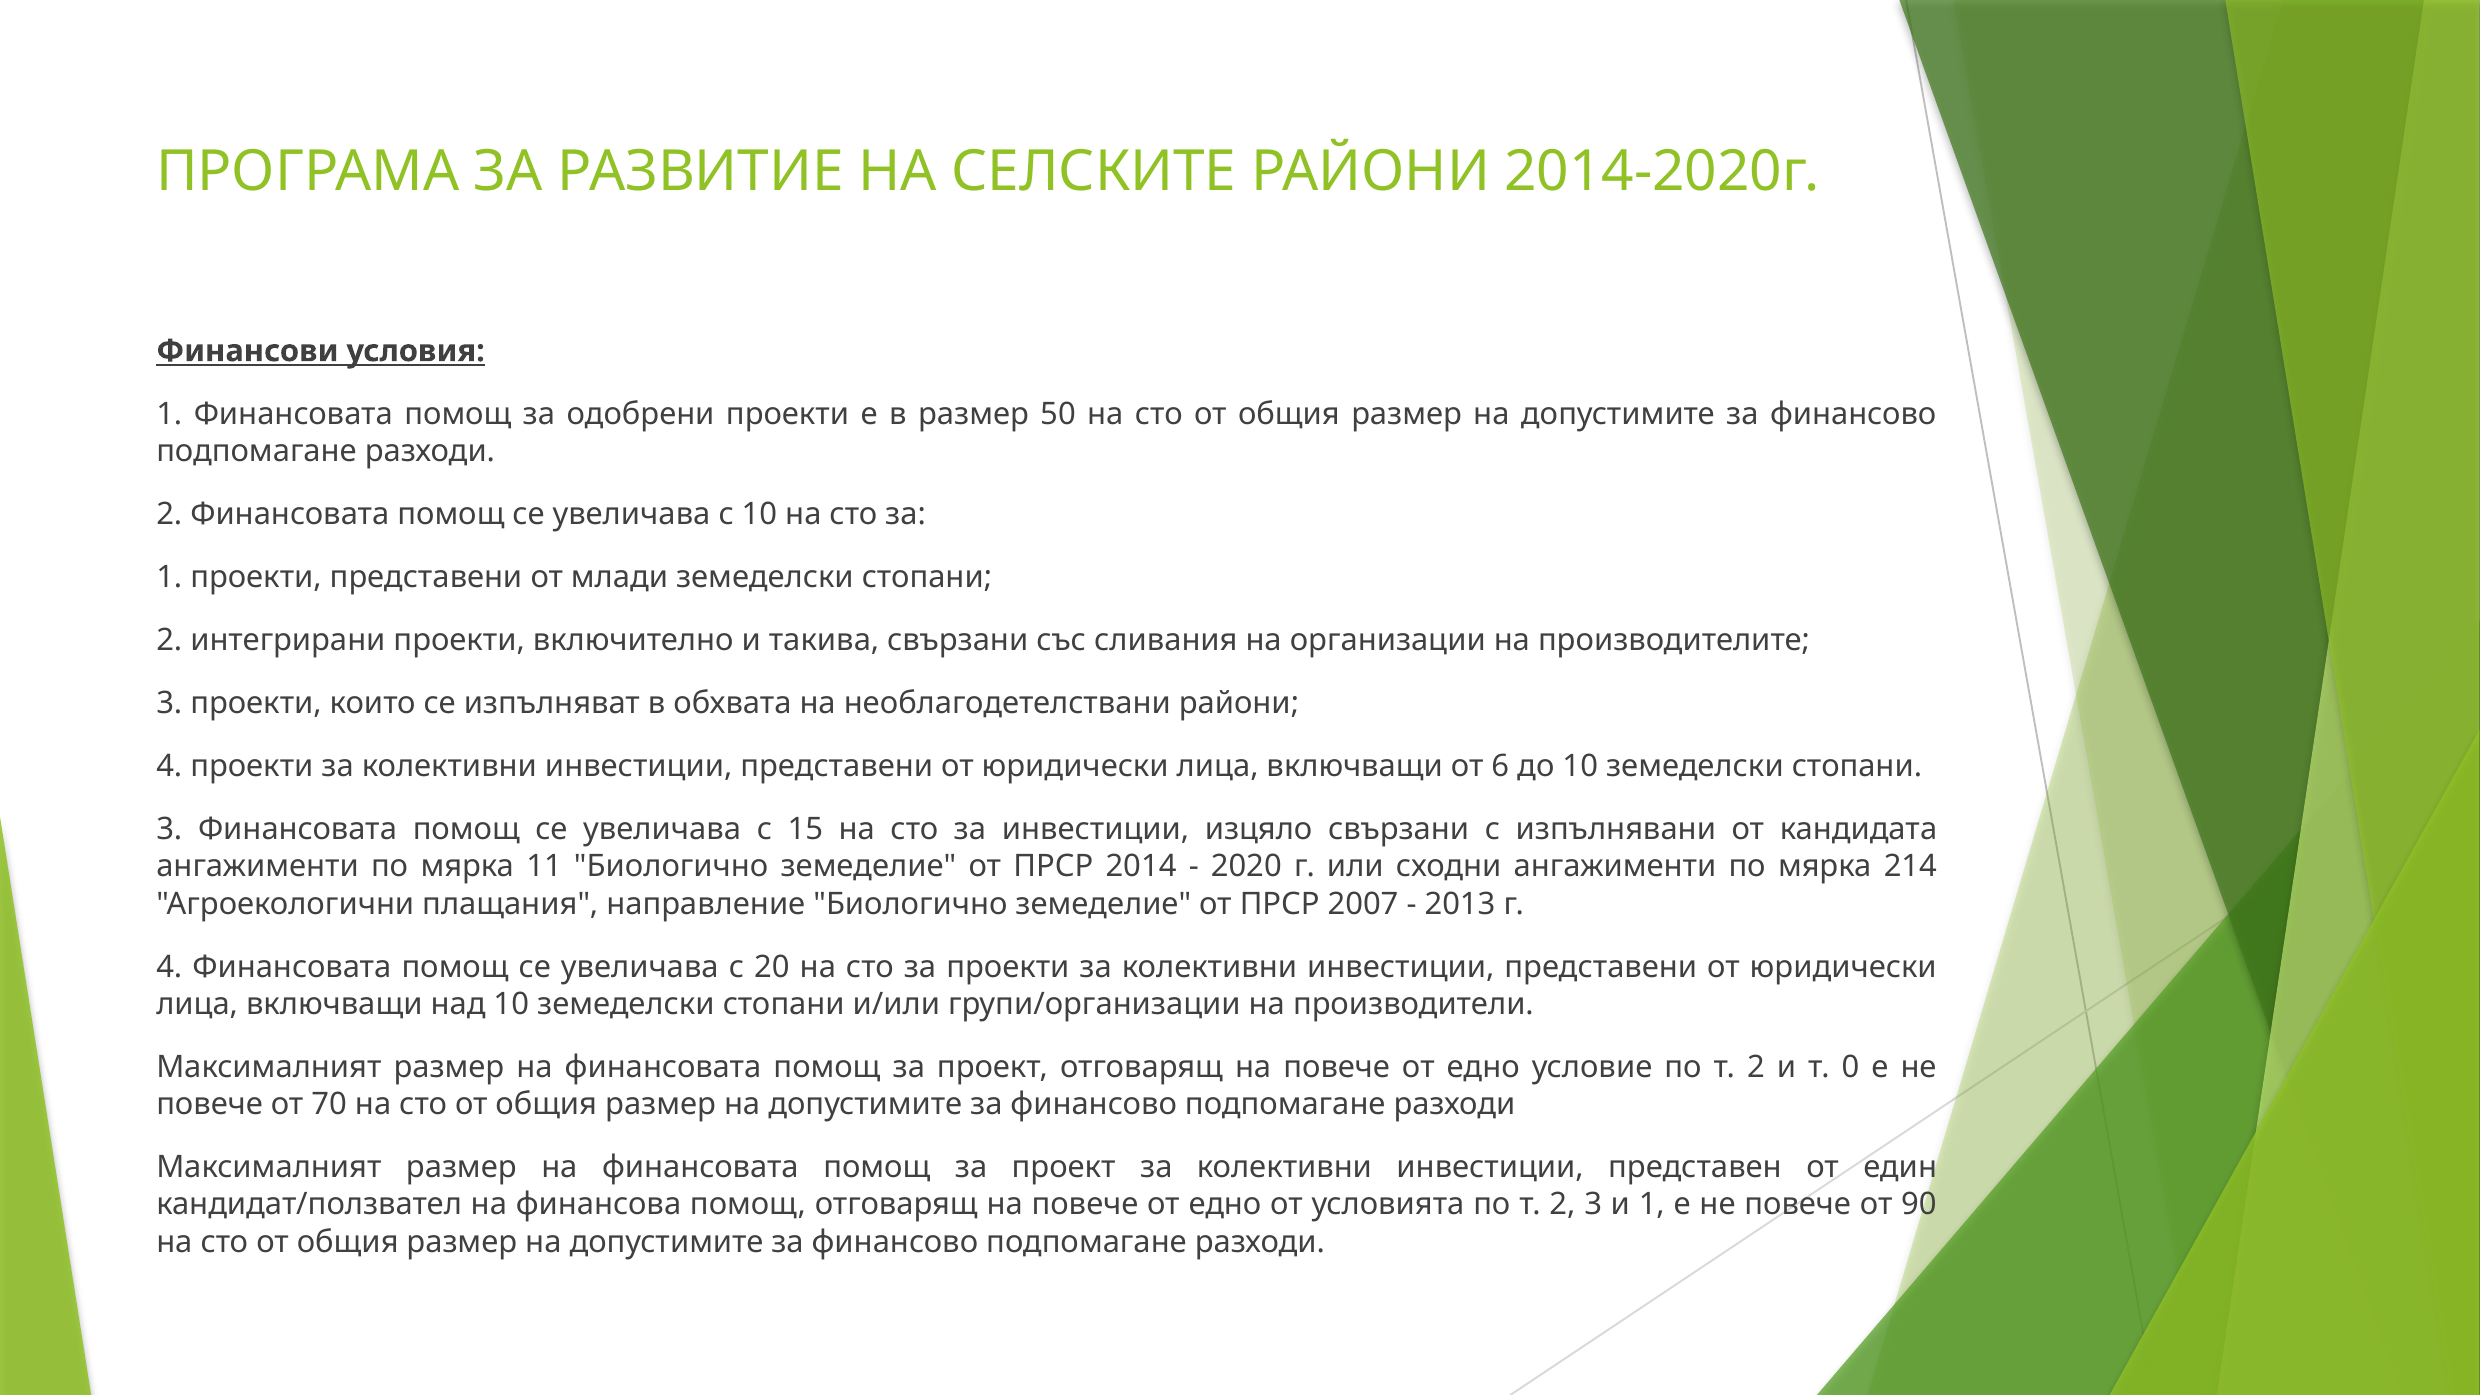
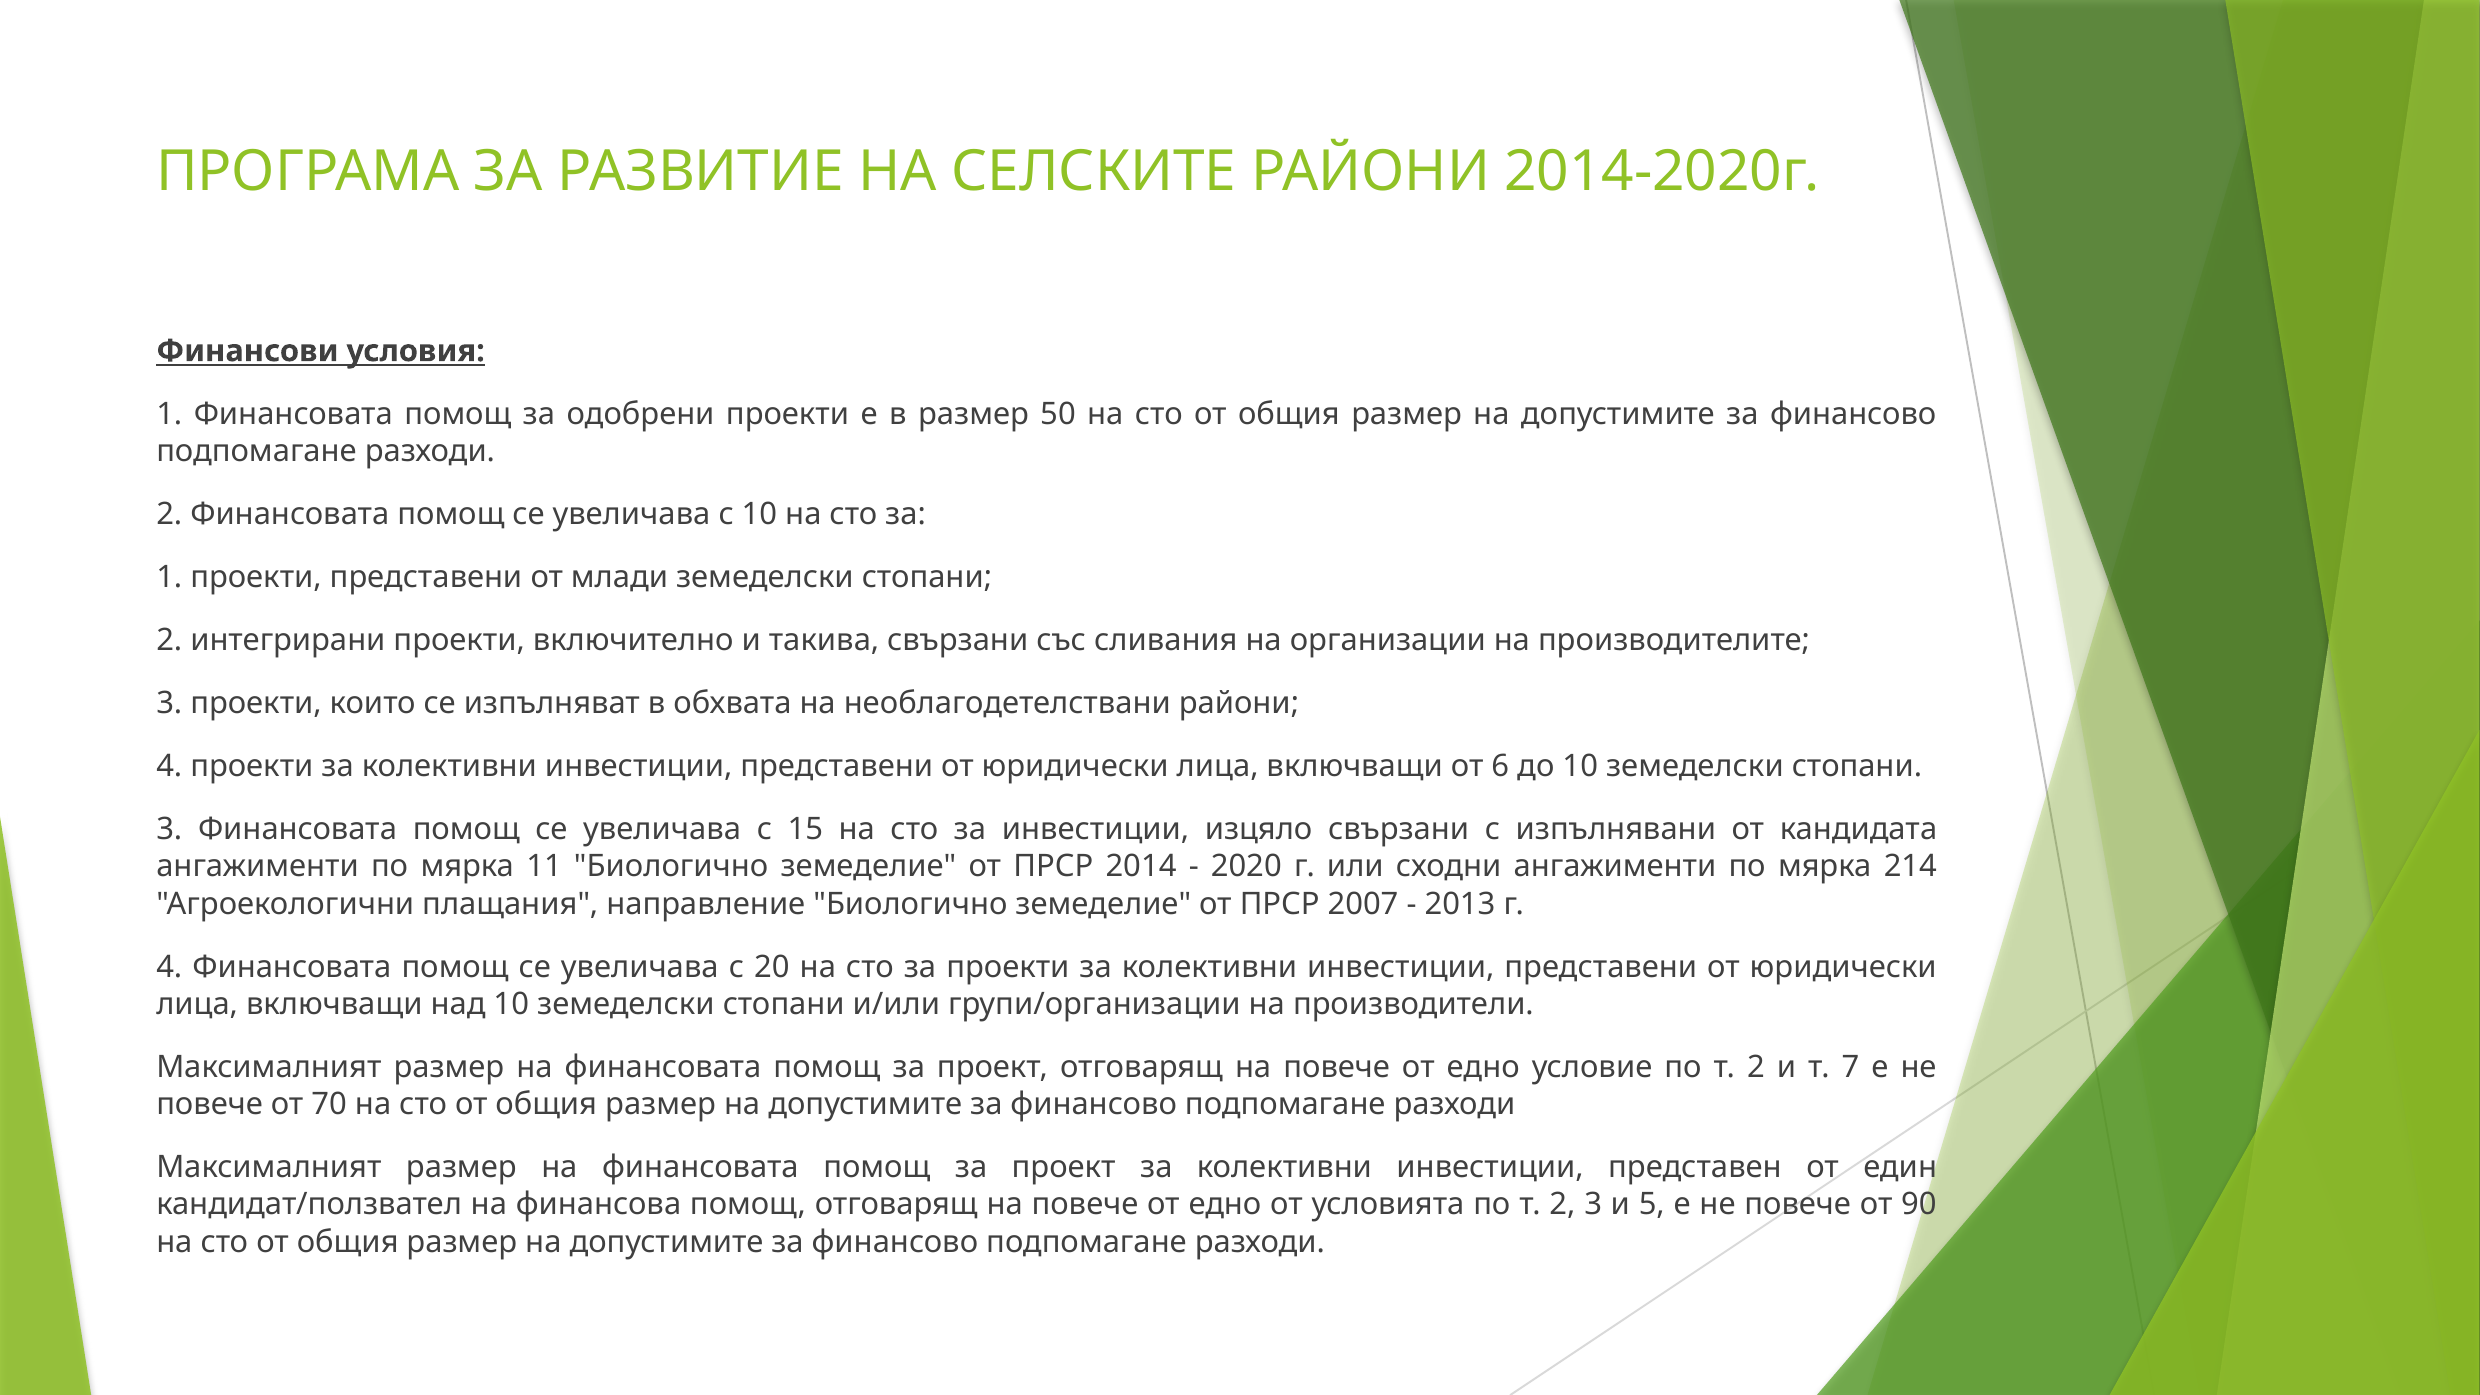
0: 0 -> 7 (1851, 1067)
и 1: 1 -> 5 (1652, 1205)
